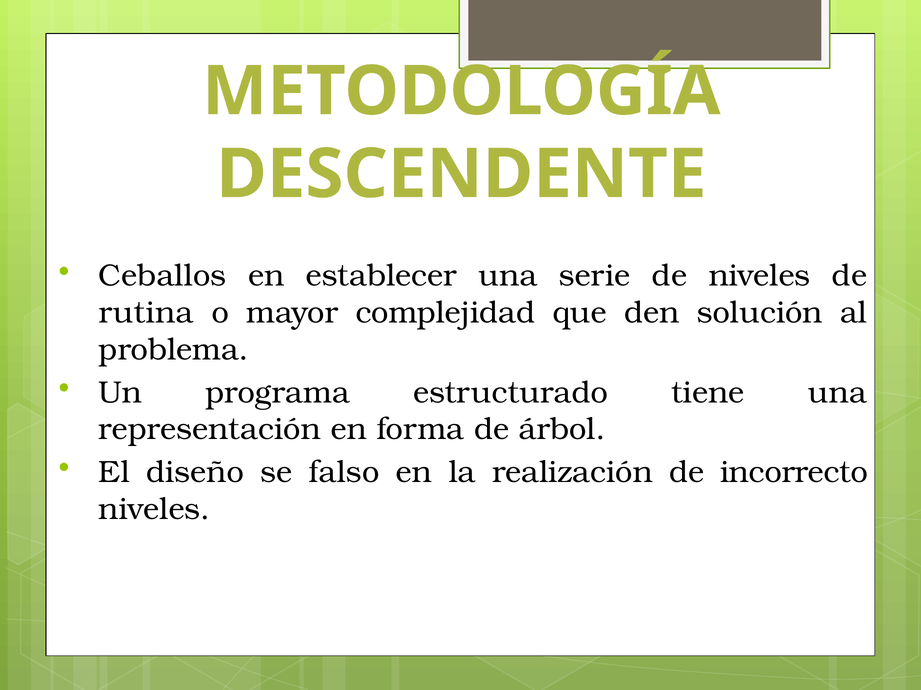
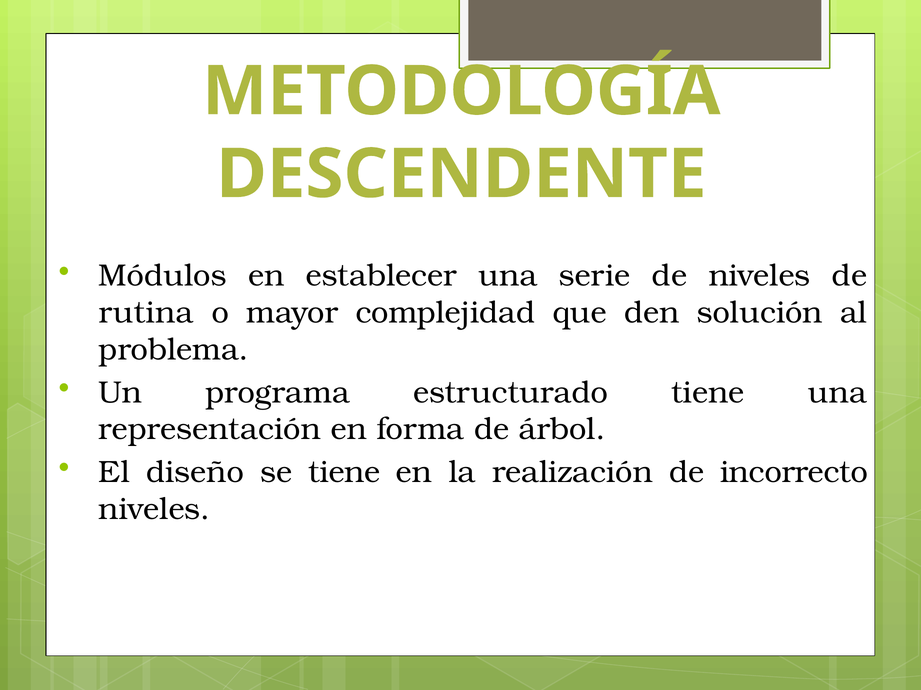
Ceballos: Ceballos -> Módulos (162, 276)
se falso: falso -> tiene (344, 473)
